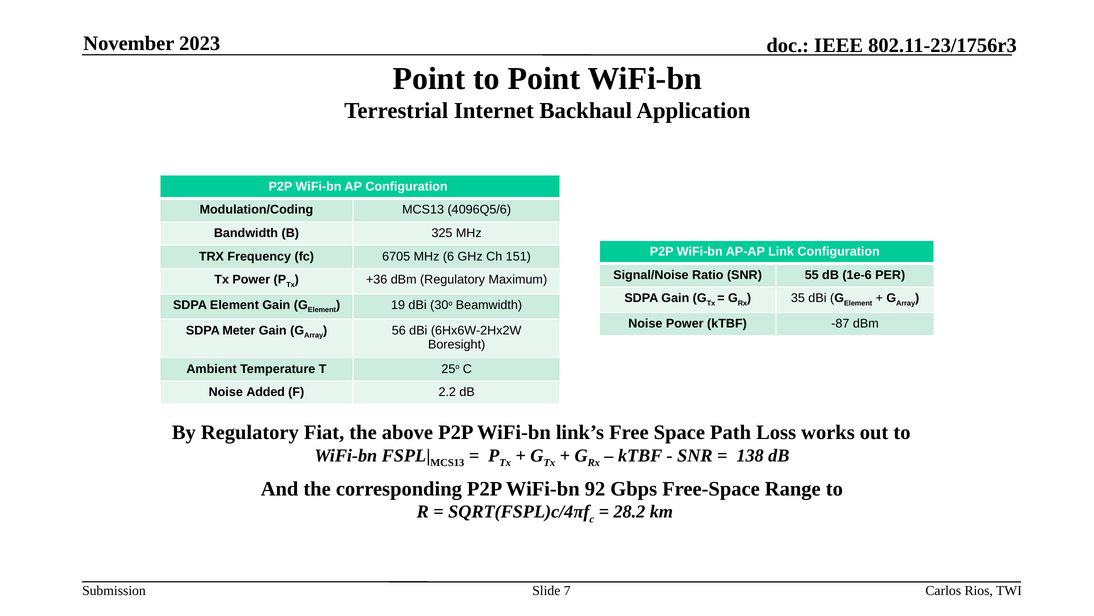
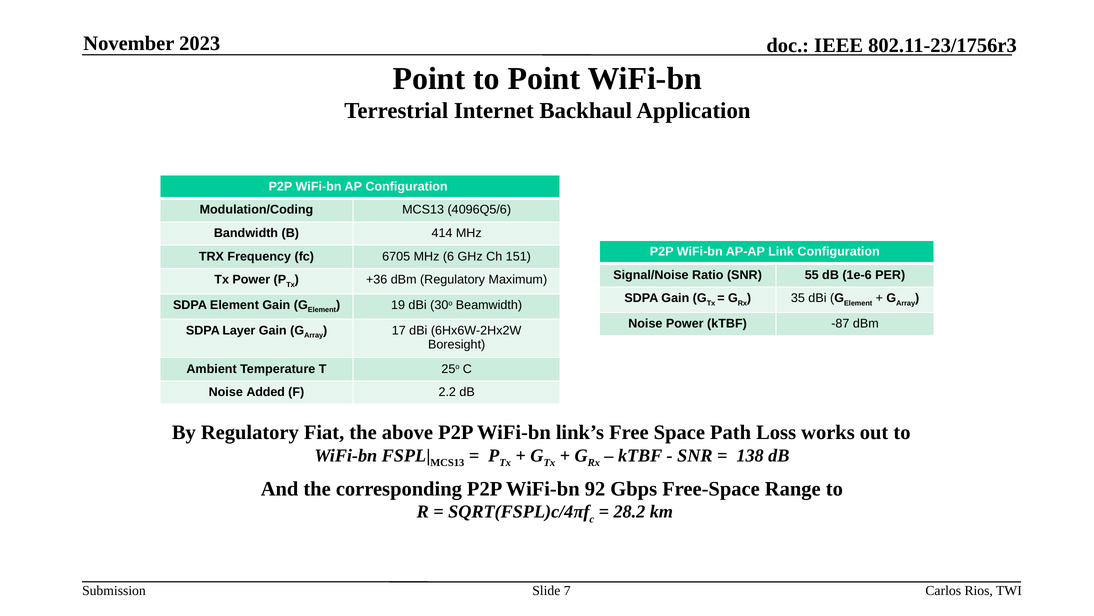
325: 325 -> 414 (442, 233)
Meter: Meter -> Layer (239, 330)
56: 56 -> 17 (399, 330)
